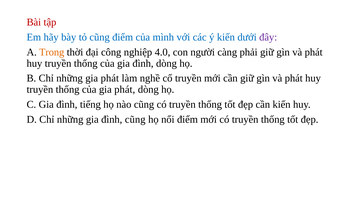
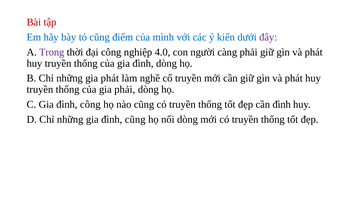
Trong colour: orange -> purple (52, 52)
của gia phát: phát -> phải (125, 89)
đình tiếng: tiếng -> công (90, 104)
cần kiến: kiến -> đình (282, 104)
nổi điểm: điểm -> dòng (187, 119)
